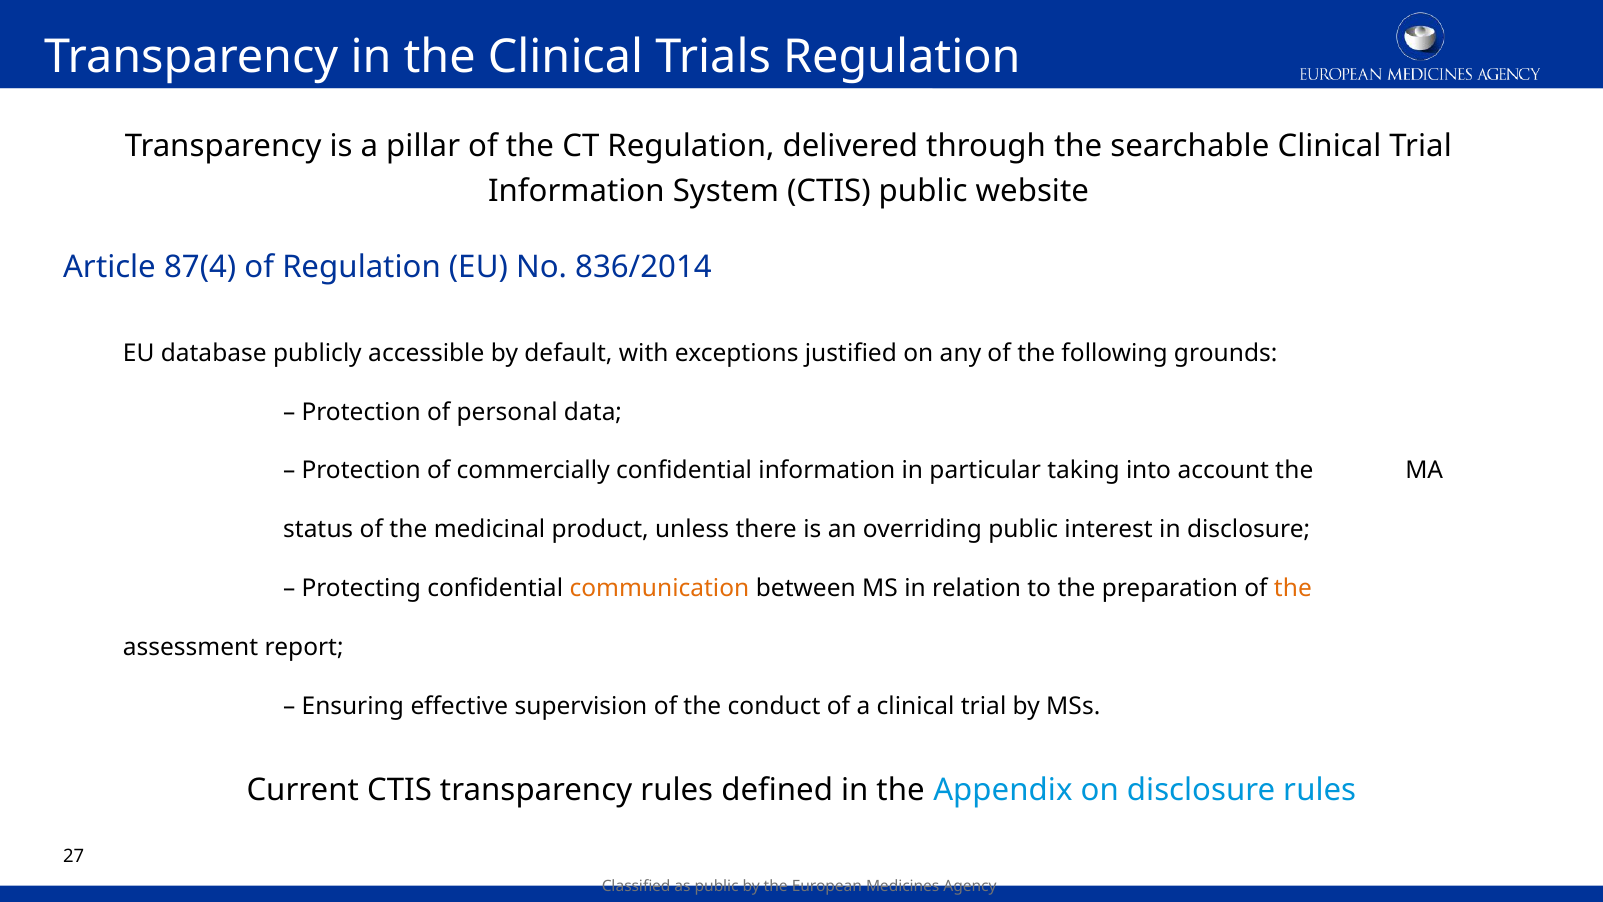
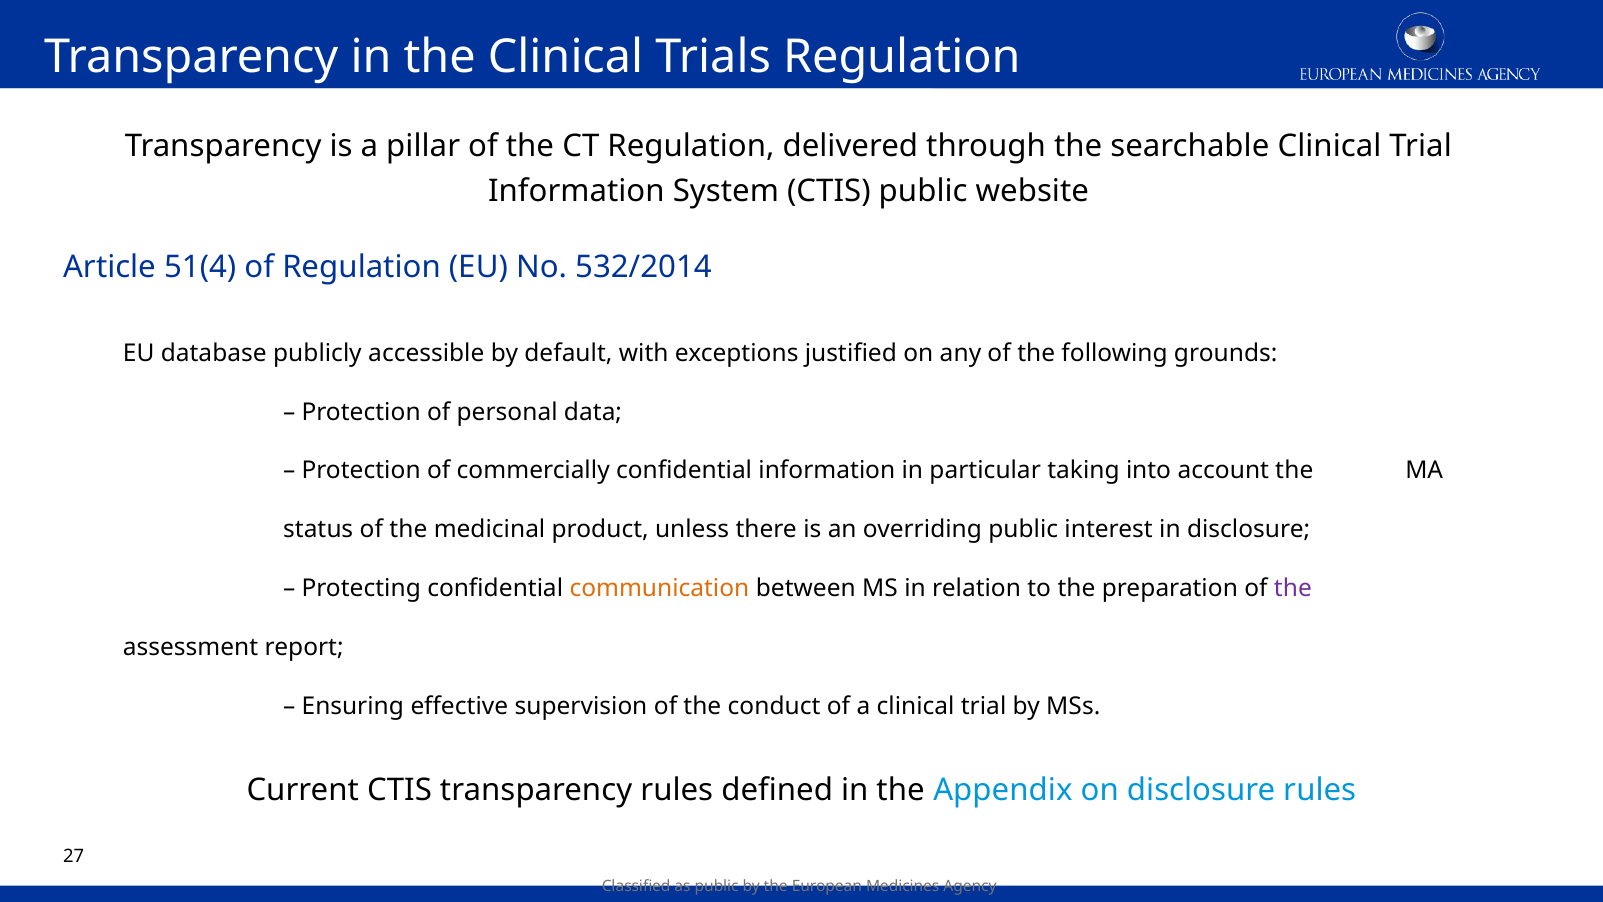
87(4: 87(4 -> 51(4 (200, 267)
836/2014: 836/2014 -> 532/2014 (643, 267)
the colour: orange -> purple (1293, 588)
